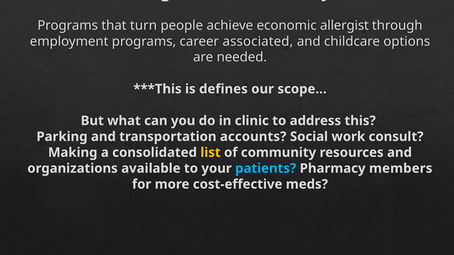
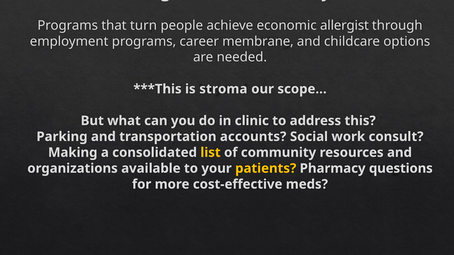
associated: associated -> membrane (258, 41)
defines: defines -> stroma (223, 89)
patients colour: light blue -> yellow (266, 169)
members: members -> questions (401, 169)
